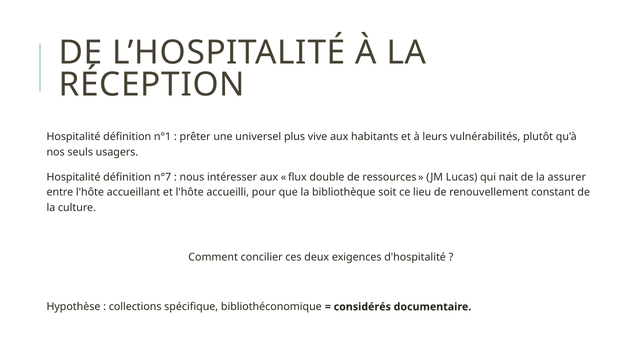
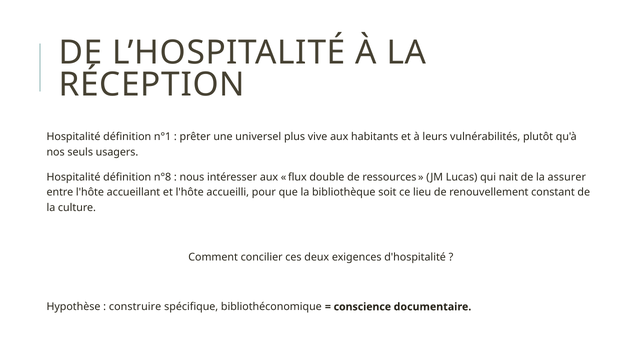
n°7: n°7 -> n°8 (163, 177)
collections: collections -> construire (135, 307)
considérés: considérés -> conscience (362, 307)
